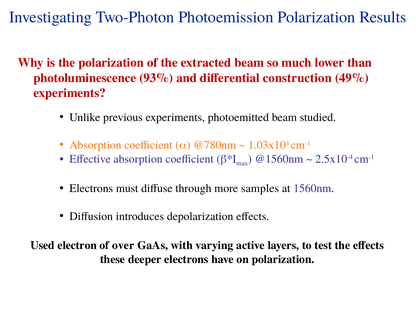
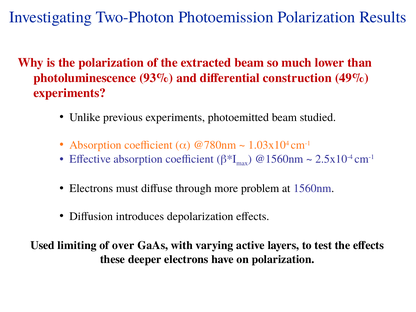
samples: samples -> problem (260, 189)
electron: electron -> limiting (77, 246)
